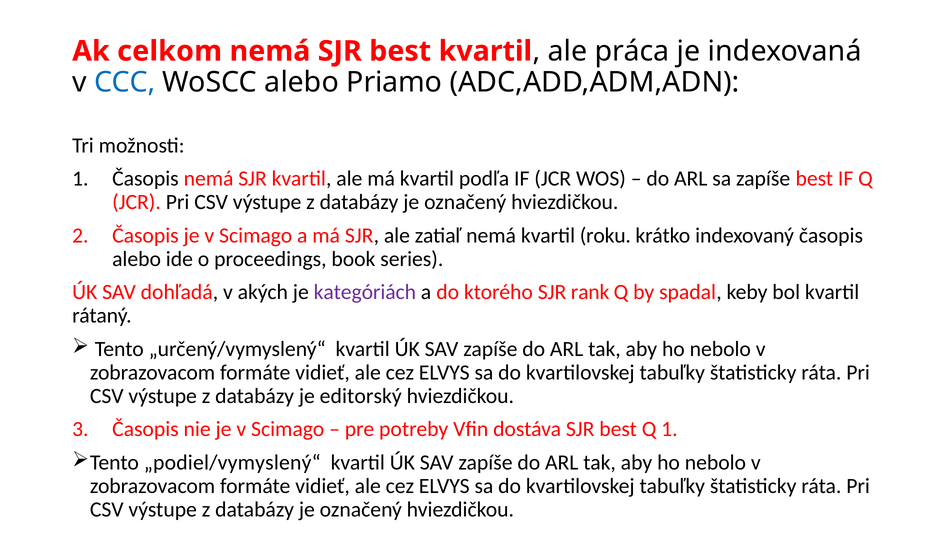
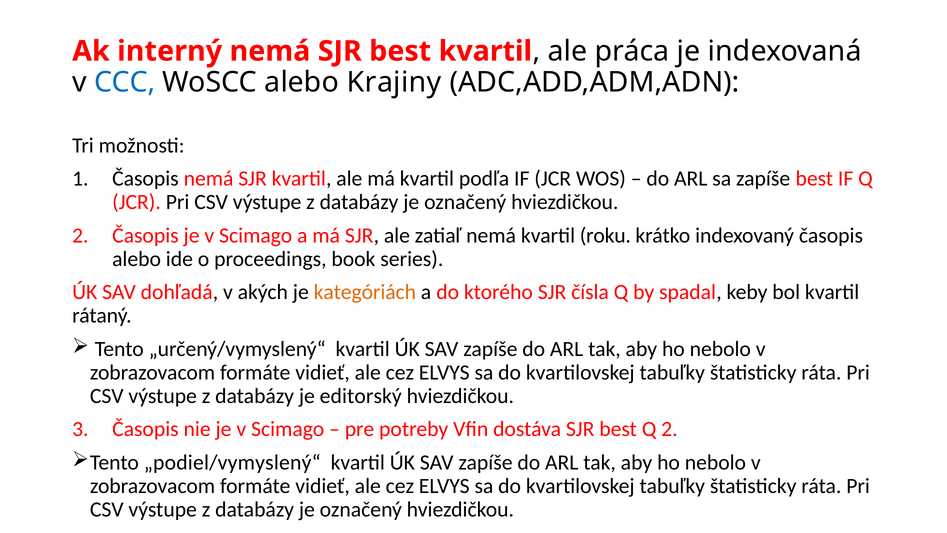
celkom: celkom -> interný (170, 51)
Priamo: Priamo -> Krajiny (394, 82)
kategóriách colour: purple -> orange (365, 292)
rank: rank -> čísla (590, 292)
Q 1: 1 -> 2 (669, 429)
